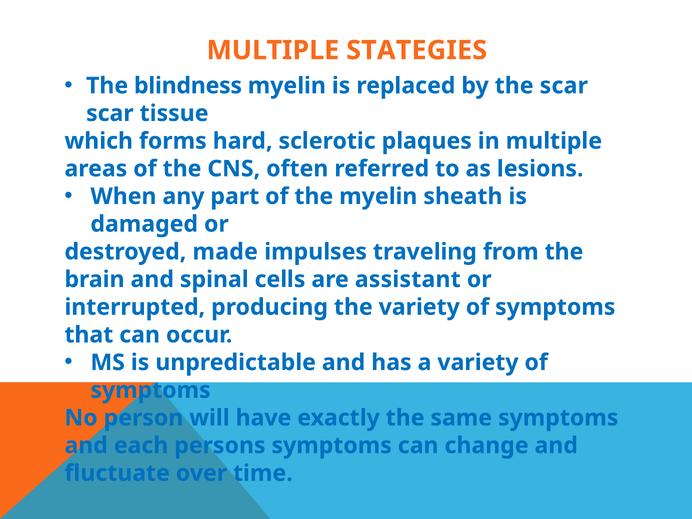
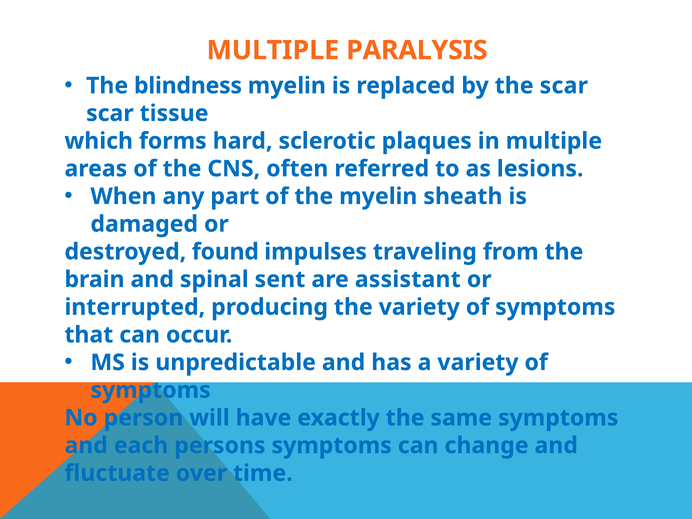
STATEGIES: STATEGIES -> PARALYSIS (417, 50)
made: made -> found (225, 252)
cells: cells -> sent (280, 279)
